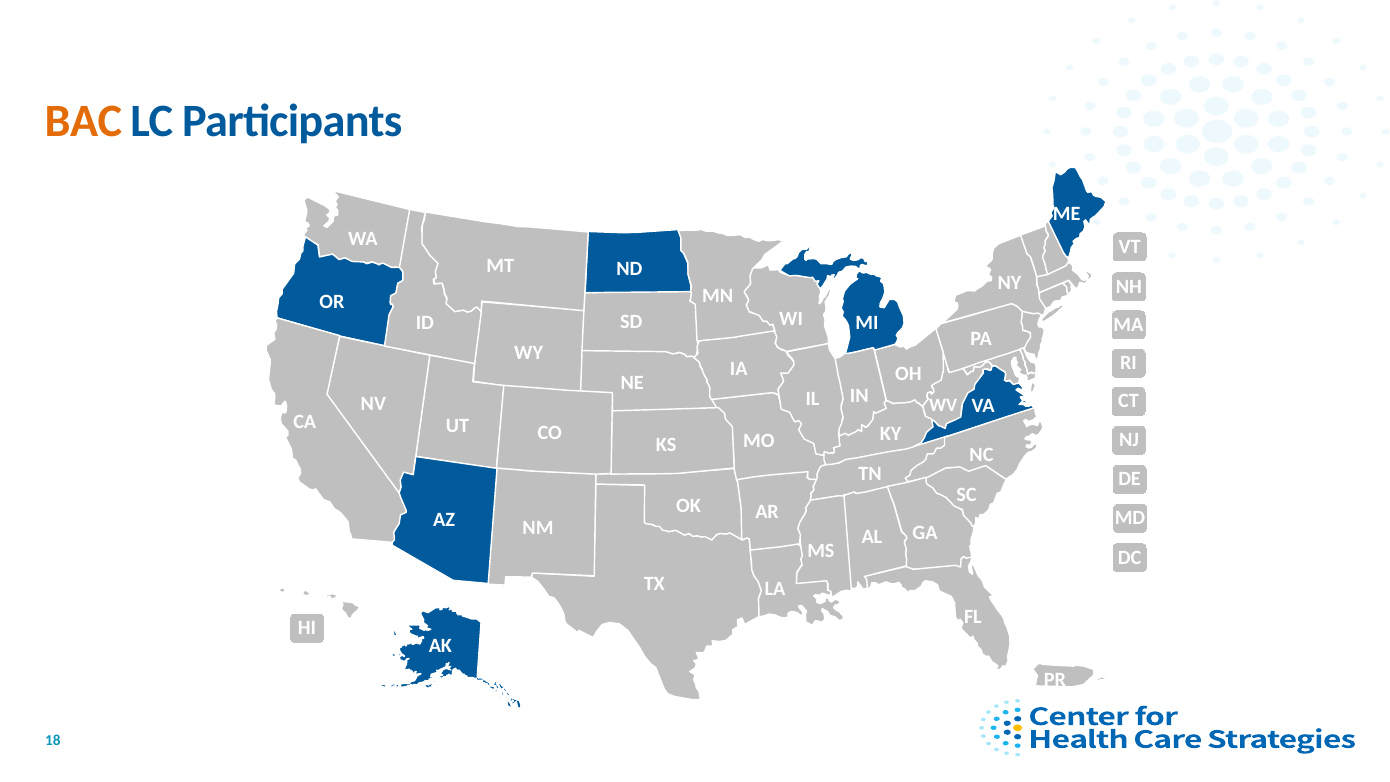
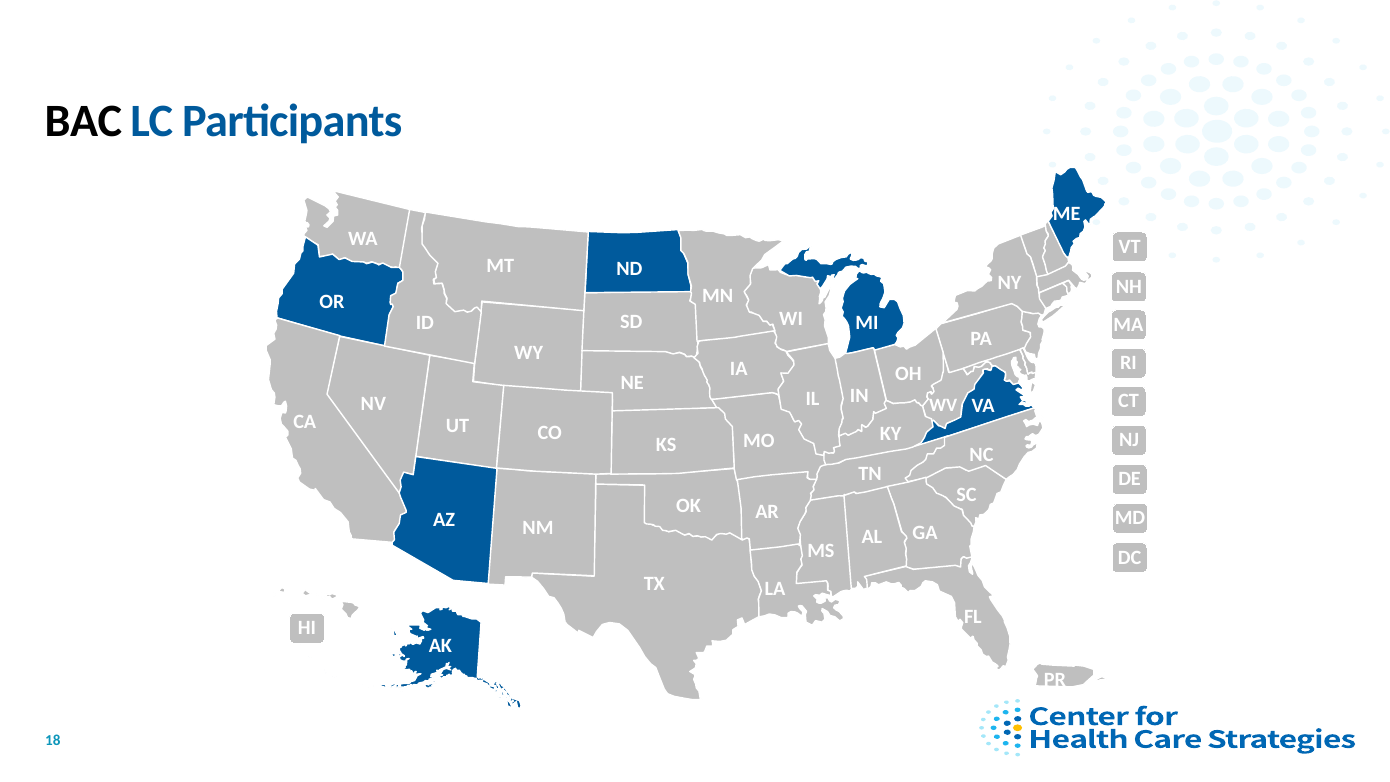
BAC colour: orange -> black (83, 122)
